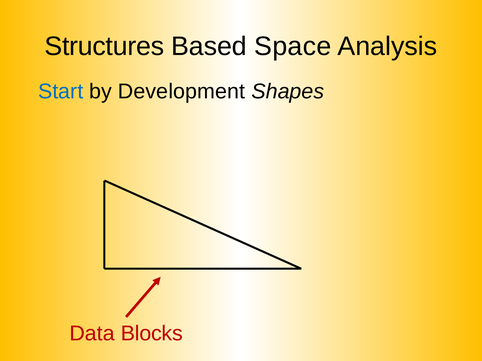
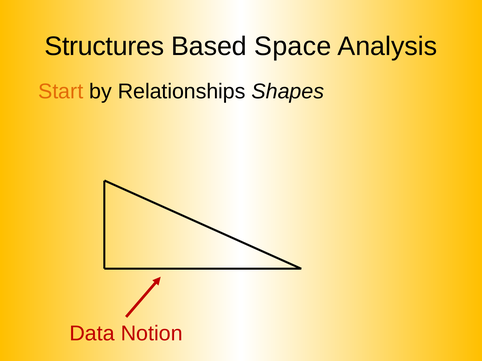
Start colour: blue -> orange (61, 92)
Development: Development -> Relationships (182, 92)
Blocks: Blocks -> Notion (152, 334)
